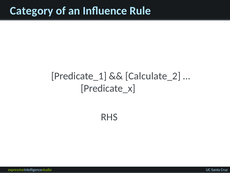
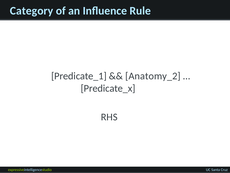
Calculate_2: Calculate_2 -> Anatomy_2 (153, 76)
